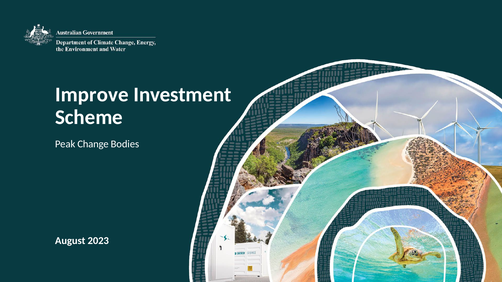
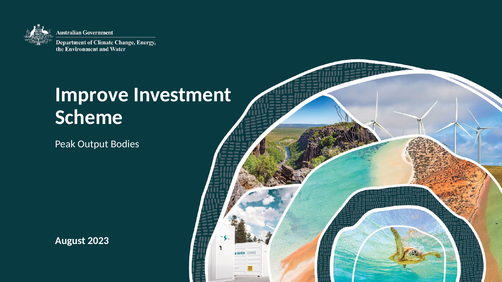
Change: Change -> Output (93, 144)
